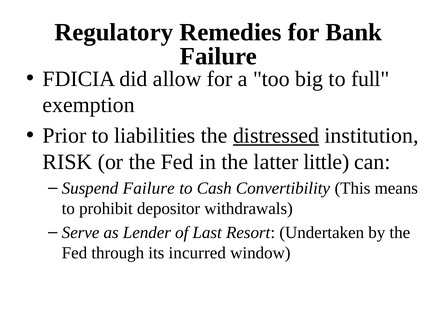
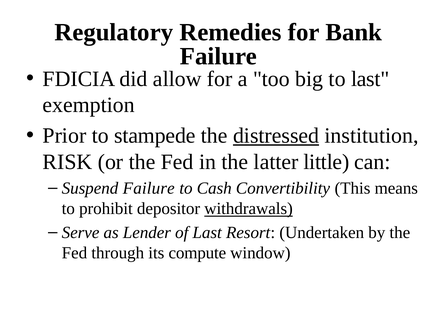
to full: full -> last (370, 79)
liabilities: liabilities -> stampede (155, 136)
withdrawals underline: none -> present (249, 209)
incurred: incurred -> compute (197, 253)
